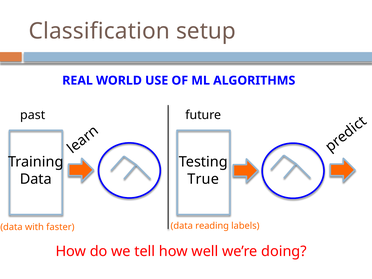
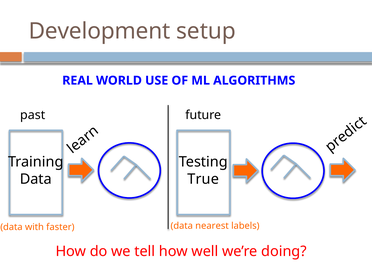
Classification: Classification -> Development (99, 31)
reading: reading -> nearest (212, 226)
